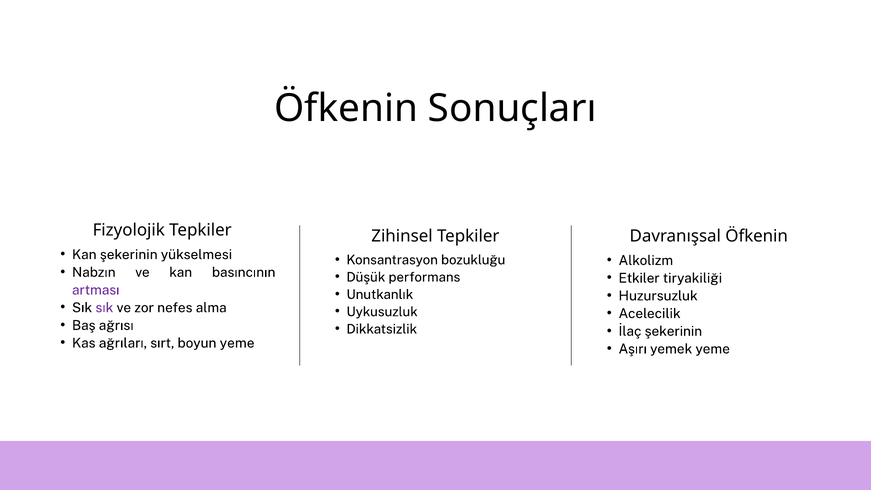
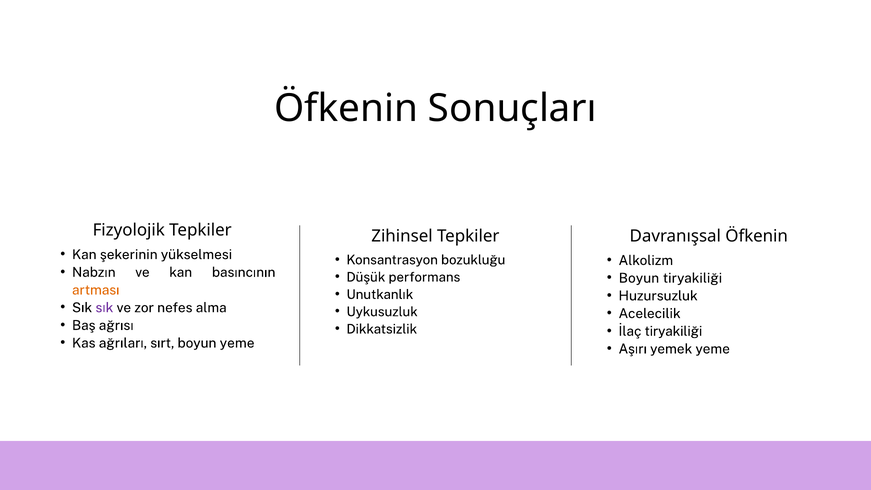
Etkiler: Etkiler -> Boyun (639, 278)
artması colour: purple -> orange (96, 290)
İlaç şekerinin: şekerinin -> tiryakiliği (673, 331)
